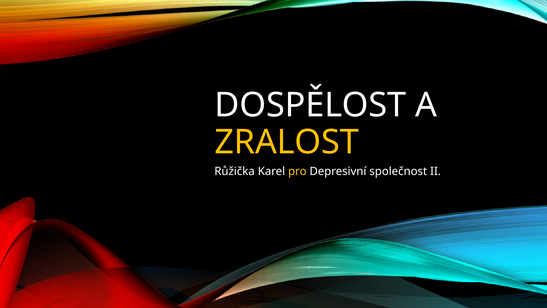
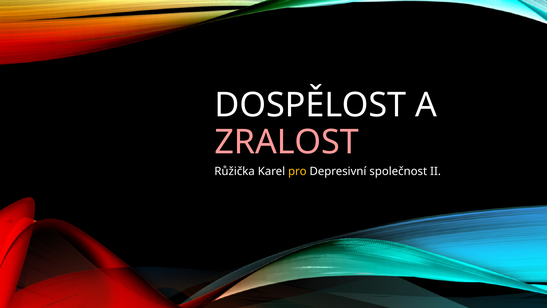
ZRALOST colour: yellow -> pink (287, 142)
